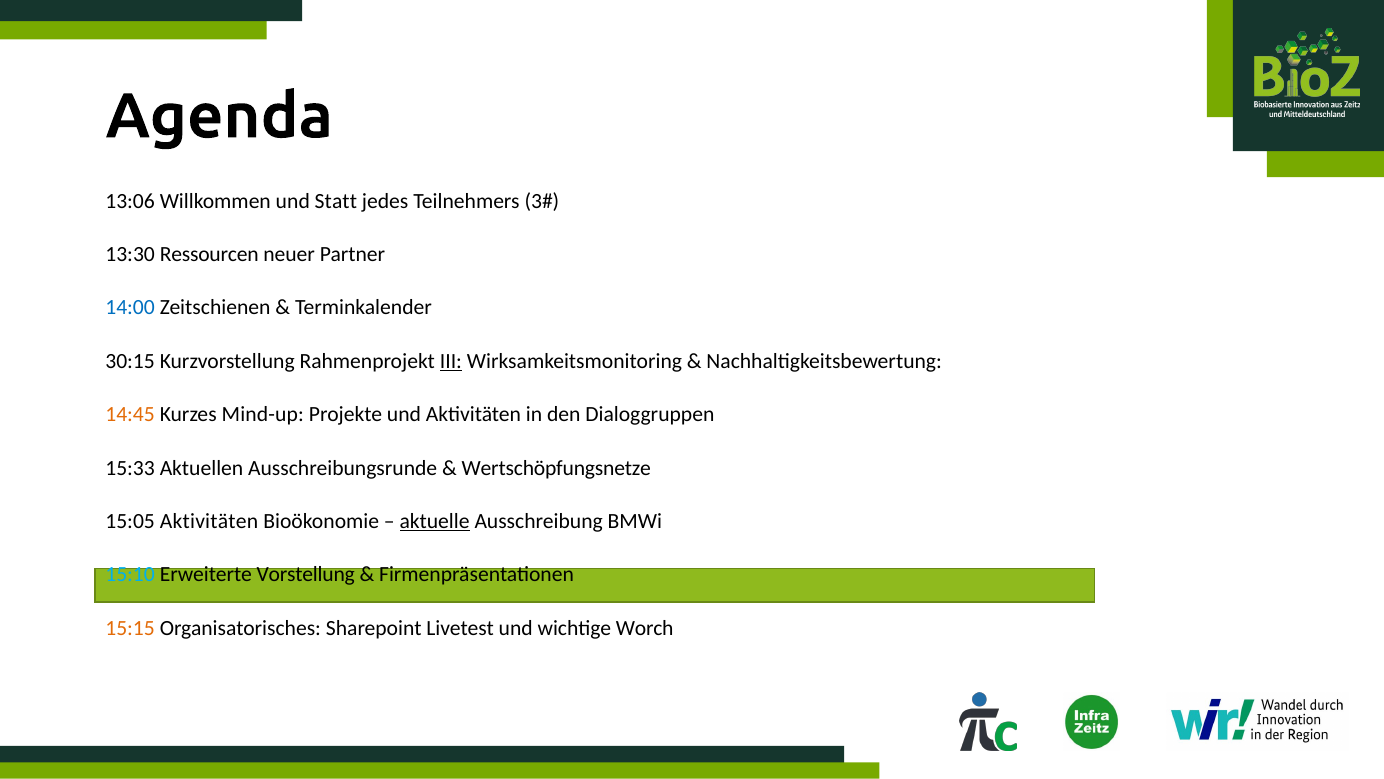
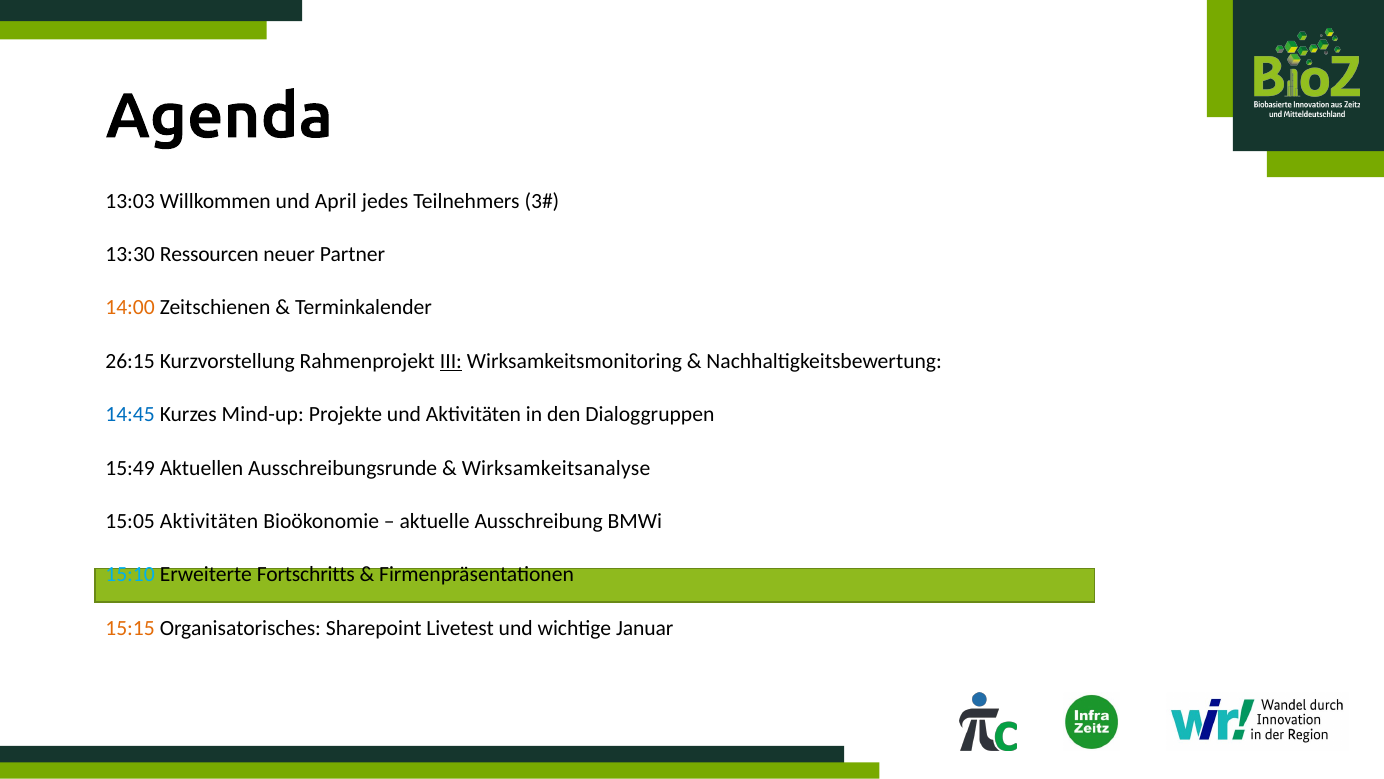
13:06: 13:06 -> 13:03 (130, 201)
Statt: Statt -> April (336, 201)
14:00 colour: blue -> orange (130, 308)
30:15: 30:15 -> 26:15 (130, 361)
14:45 colour: orange -> blue (130, 414)
15:33: 15:33 -> 15:49 (130, 468)
Wertschöpfungsnetze: Wertschöpfungsnetze -> Wirksamkeitsanalyse (556, 468)
aktuelle underline: present -> none (435, 521)
Vorstellung: Vorstellung -> Fortschritts (306, 574)
Worch: Worch -> Januar (645, 628)
